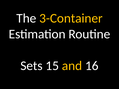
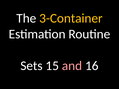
and colour: yellow -> pink (72, 66)
